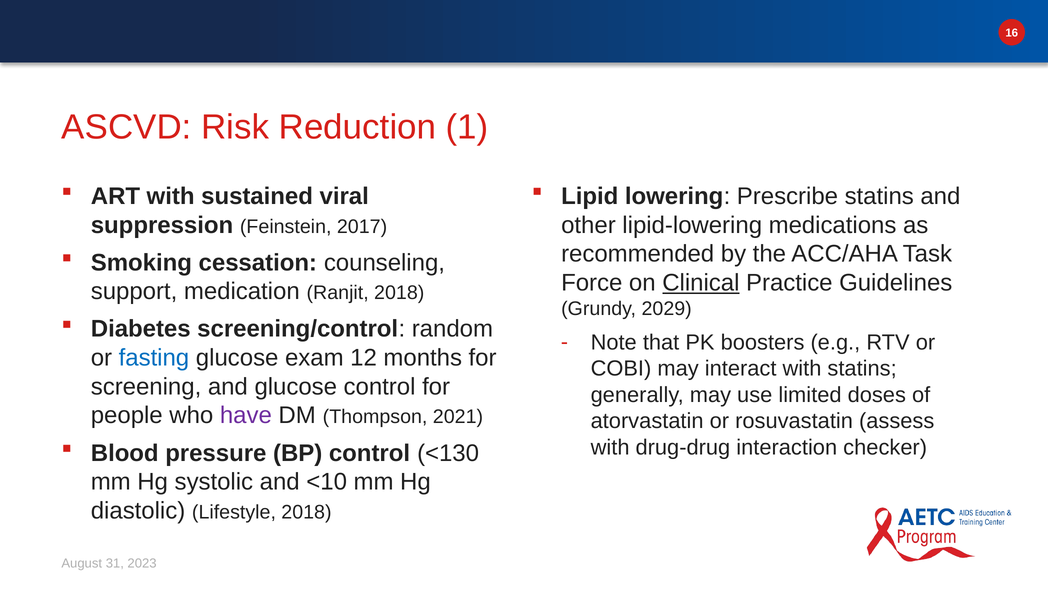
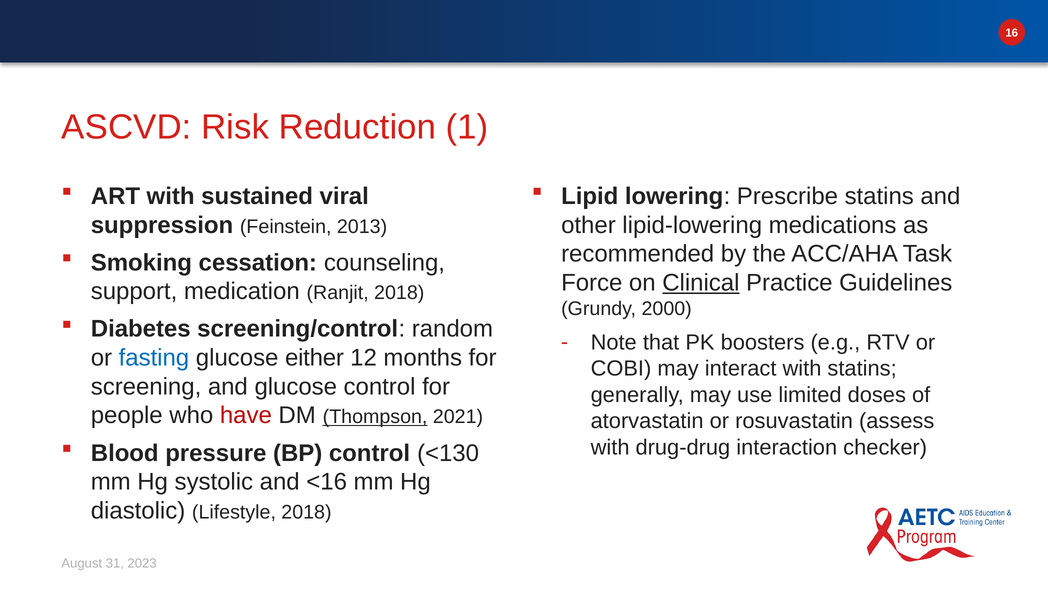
2017: 2017 -> 2013 (362, 226)
2029: 2029 -> 2000 (667, 308)
exam: exam -> either (314, 358)
have colour: purple -> red (246, 415)
Thompson underline: none -> present (375, 417)
<10: <10 -> <16 (327, 482)
